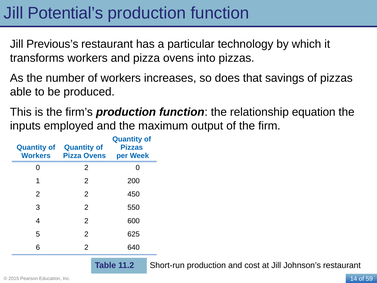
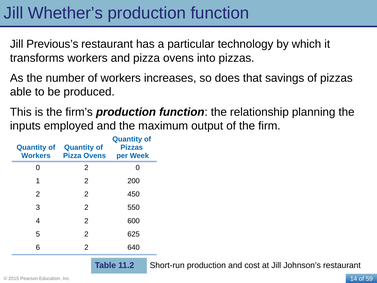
Potential’s: Potential’s -> Whether’s (65, 13)
equation: equation -> planning (314, 112)
